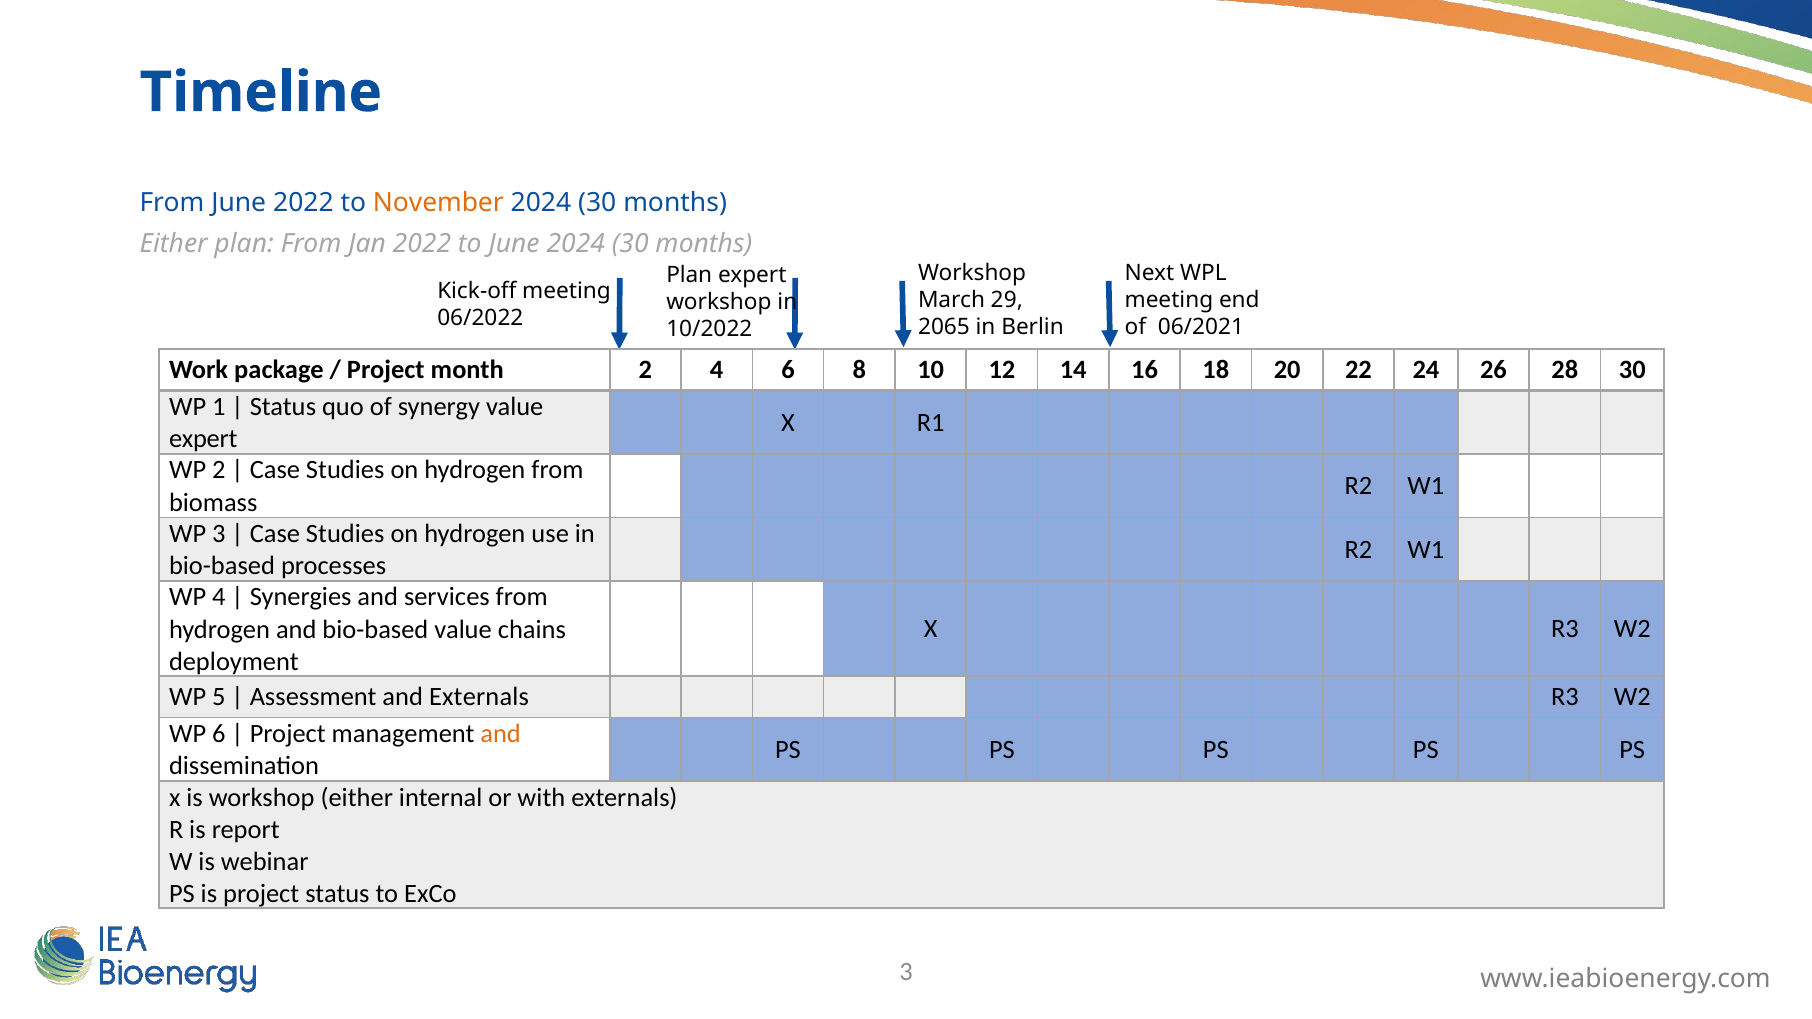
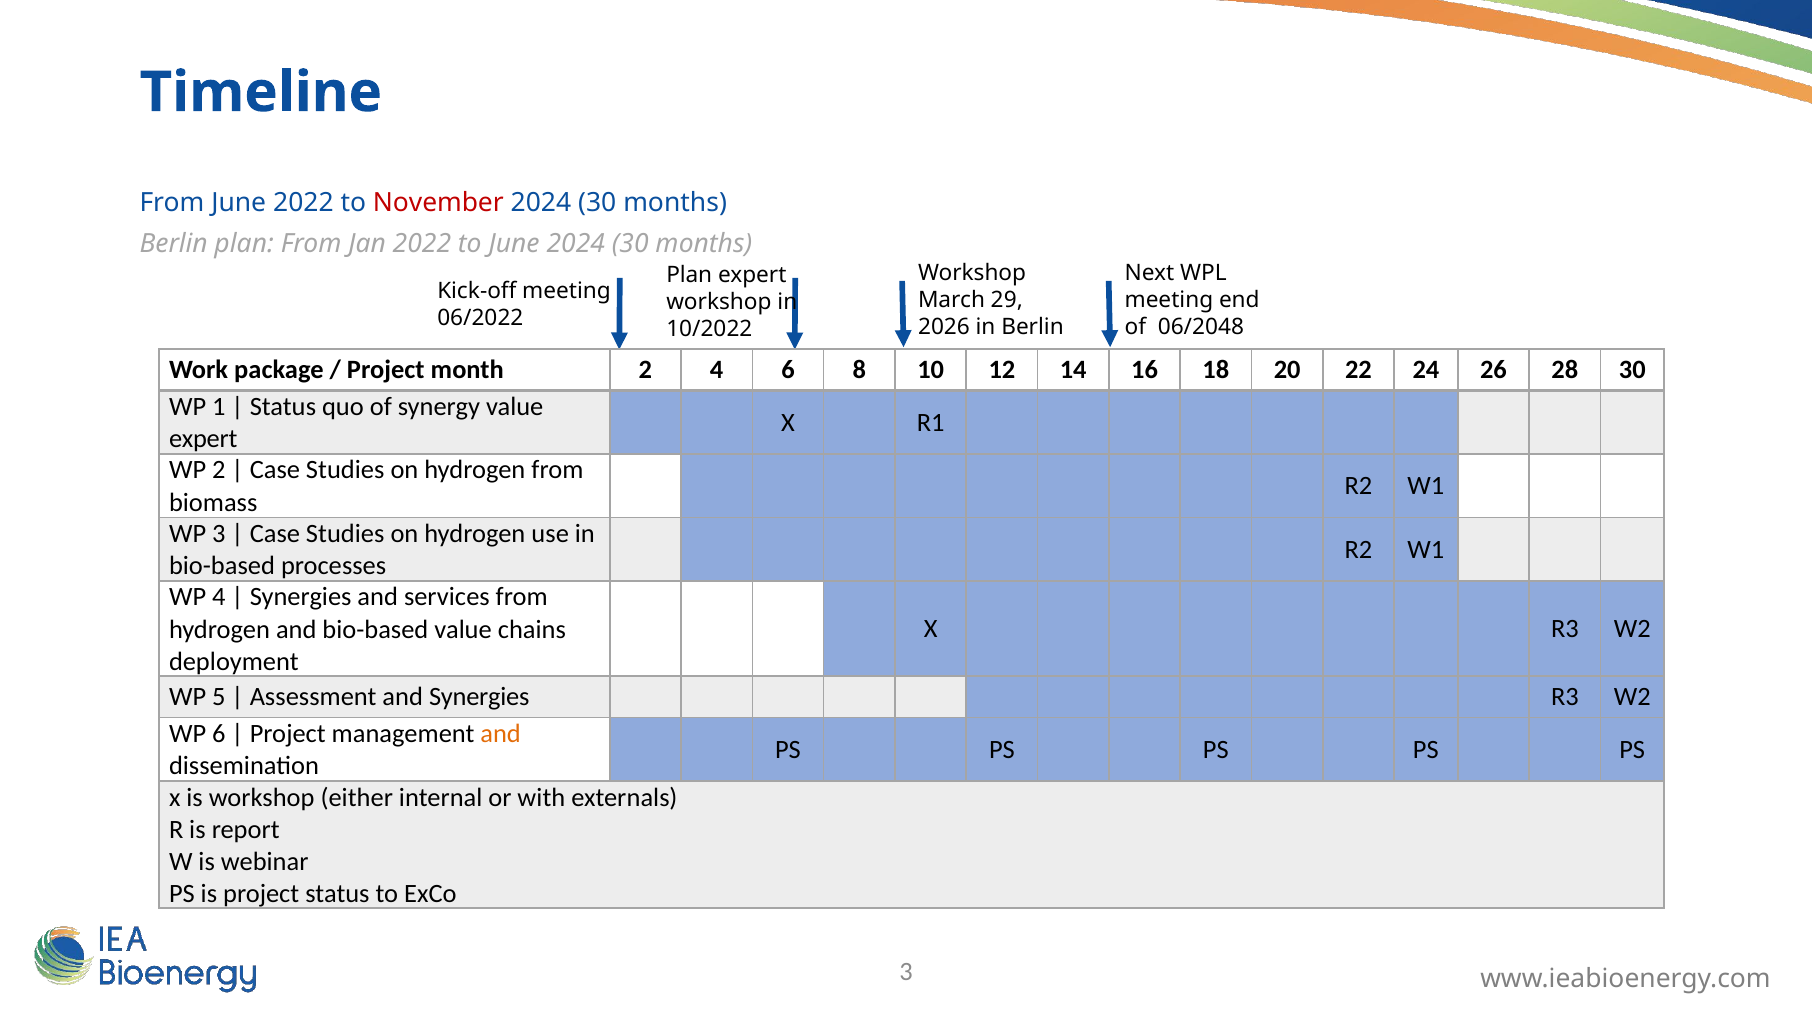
November colour: orange -> red (438, 203)
Either: Either -> Berlin (174, 244)
2065: 2065 -> 2026 (944, 327)
06/2021: 06/2021 -> 06/2048 (1201, 327)
and Externals: Externals -> Synergies (479, 697)
